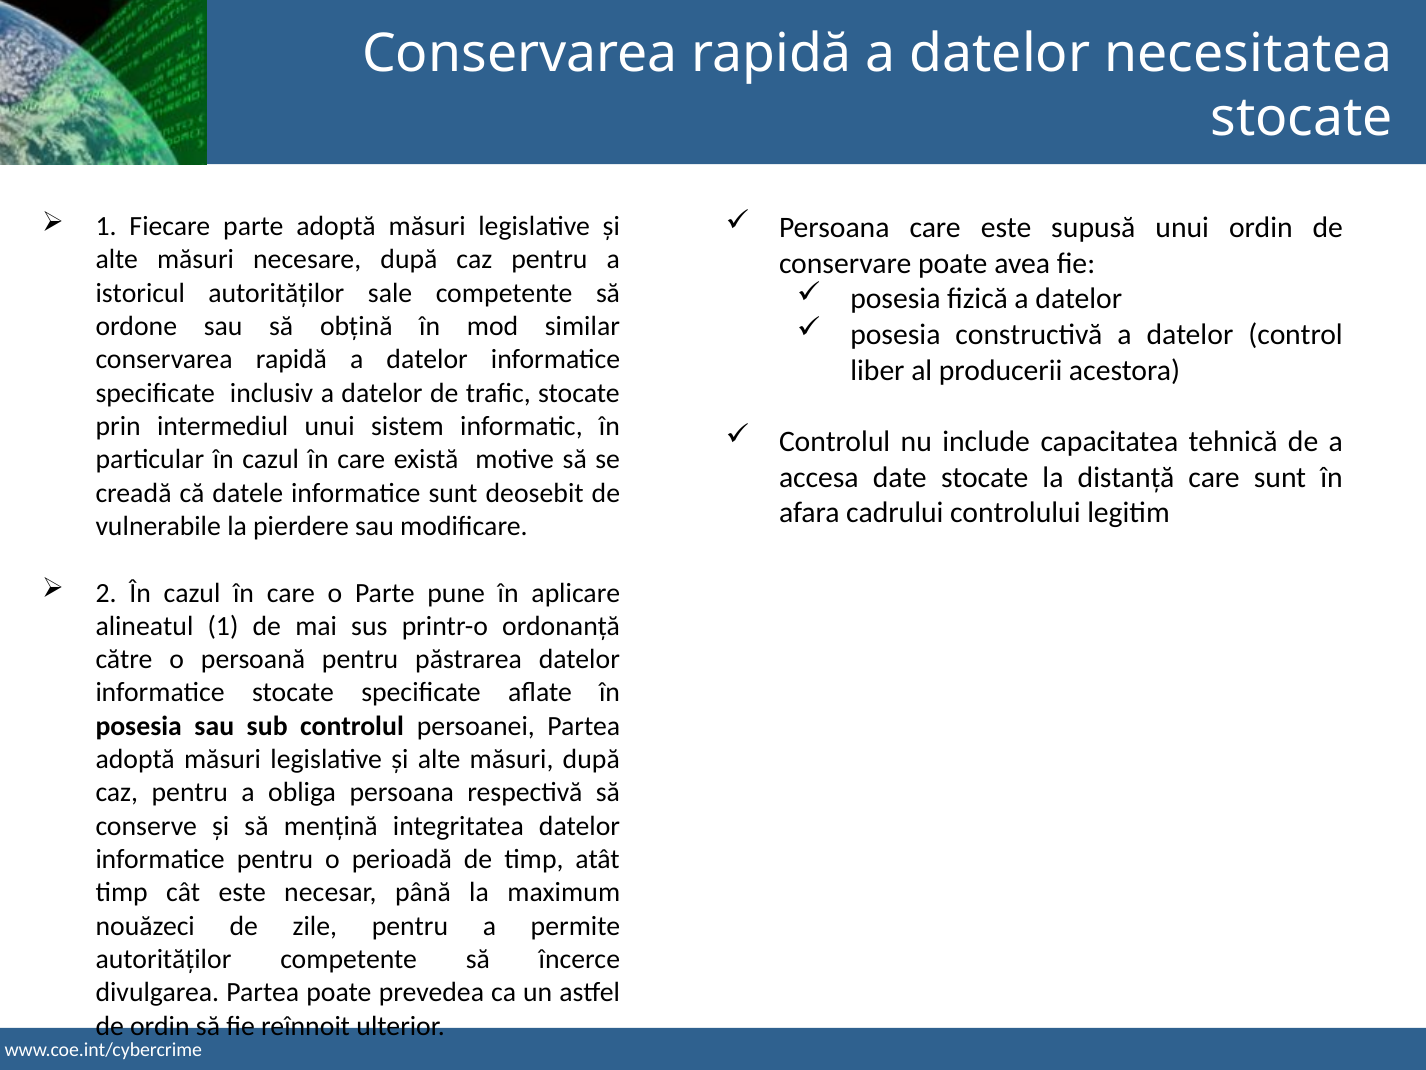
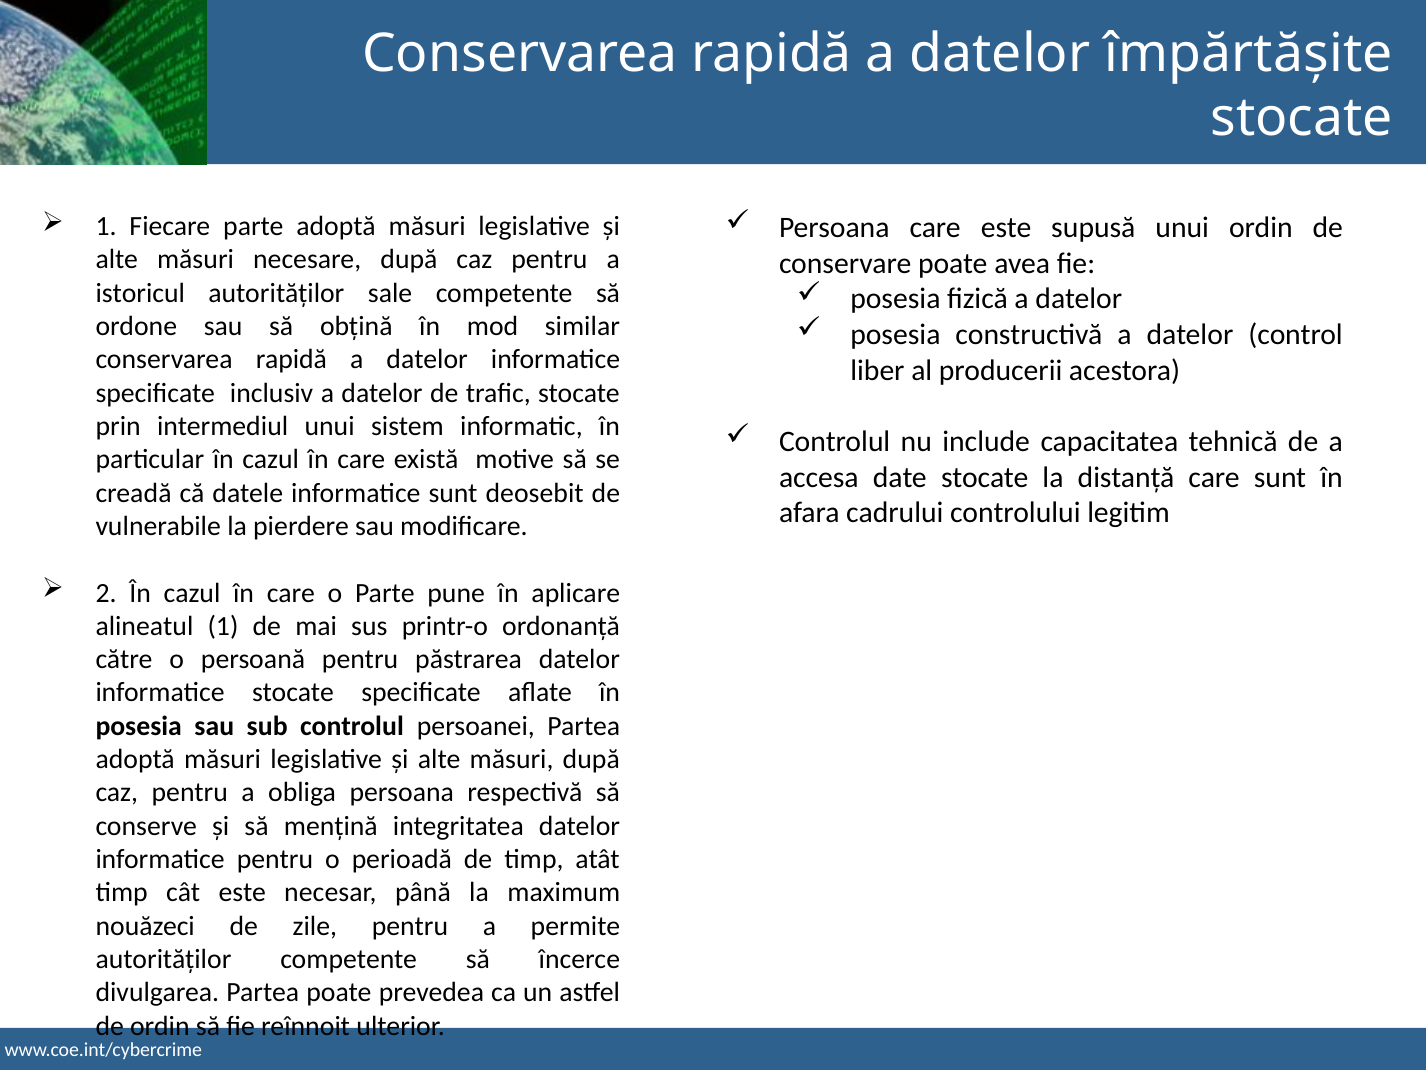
necesitatea: necesitatea -> împărtășite (1248, 54)
